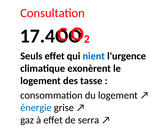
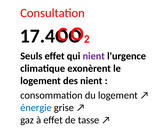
nient colour: blue -> purple (94, 56)
des tasse: tasse -> nient (91, 81)
serra: serra -> tasse (89, 120)
